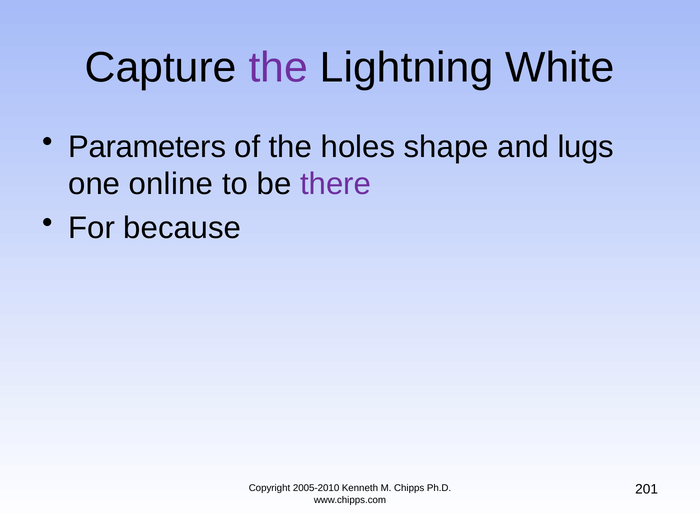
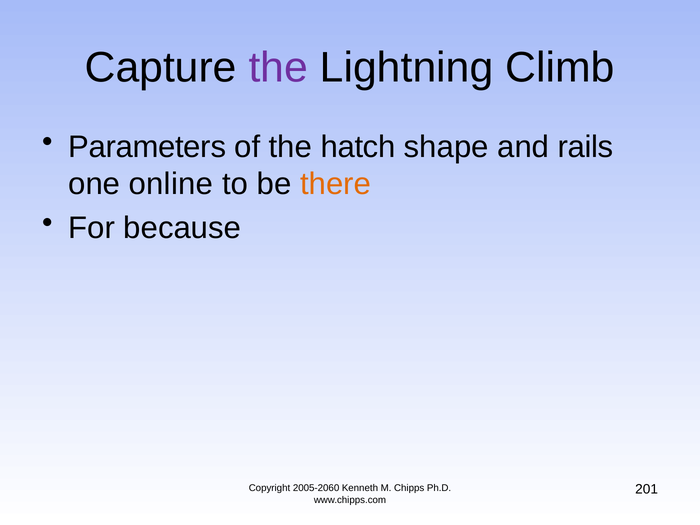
White: White -> Climb (560, 68)
holes: holes -> hatch (358, 147)
lugs: lugs -> rails (586, 147)
there colour: purple -> orange (336, 184)
2005-2010: 2005-2010 -> 2005-2060 (316, 488)
